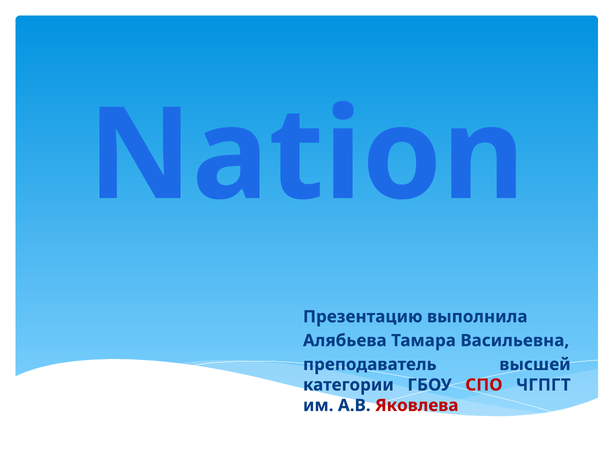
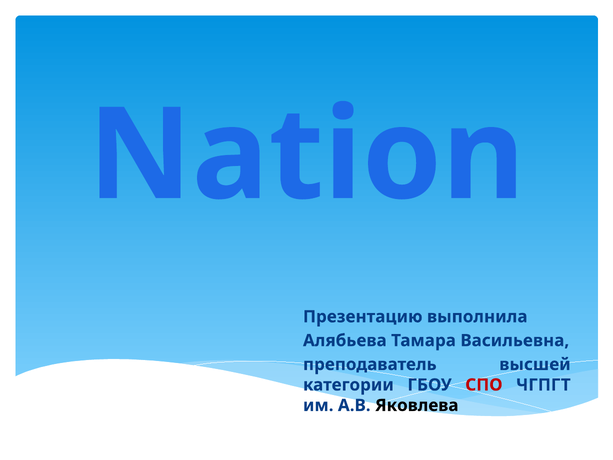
Яковлева colour: red -> black (417, 405)
